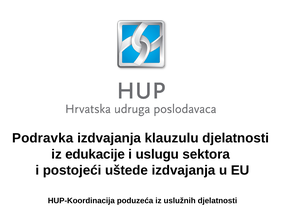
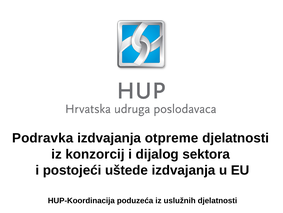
klauzulu: klauzulu -> otpreme (172, 138)
edukacije: edukacije -> konzorcij (95, 154)
uslugu: uslugu -> dijalog (157, 154)
